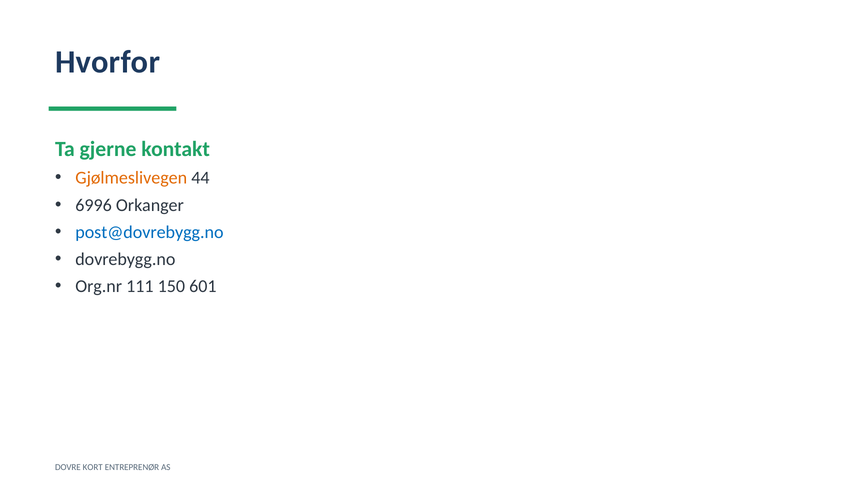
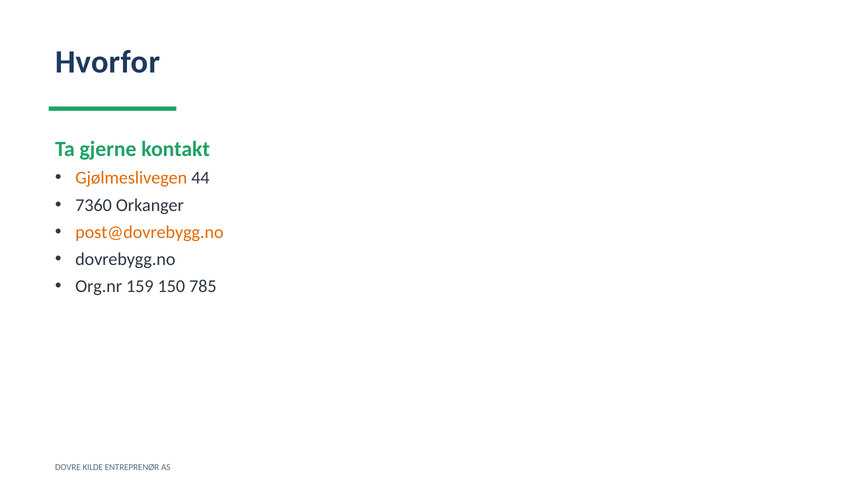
6996: 6996 -> 7360 (94, 205)
post@dovrebygg.no colour: blue -> orange (149, 232)
111: 111 -> 159 (140, 286)
601: 601 -> 785 (203, 286)
KORT: KORT -> KILDE (93, 467)
